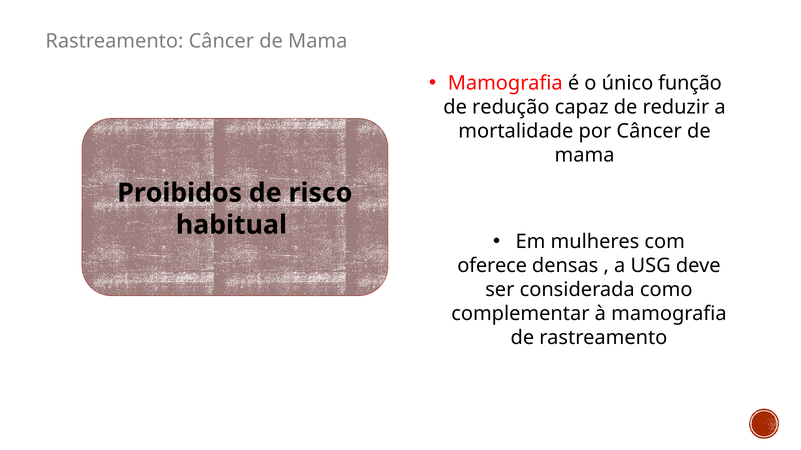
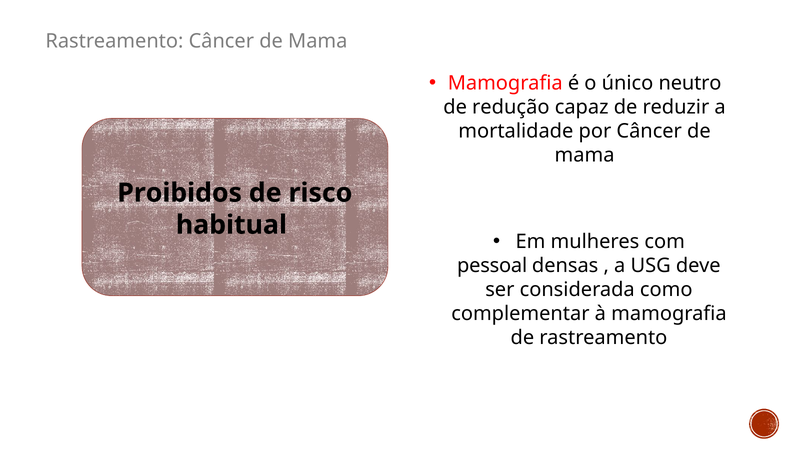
função: função -> neutro (690, 83)
oferece: oferece -> pessoal (492, 266)
